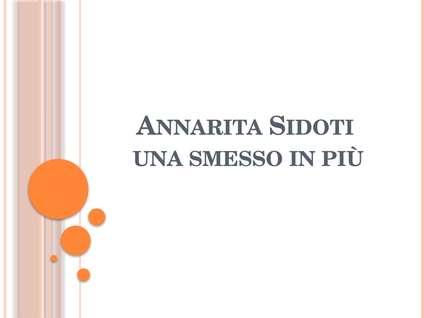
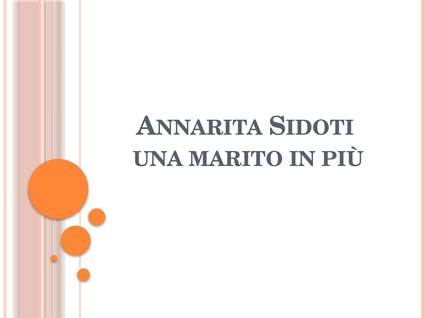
SMESSO: SMESSO -> MARITO (236, 159)
